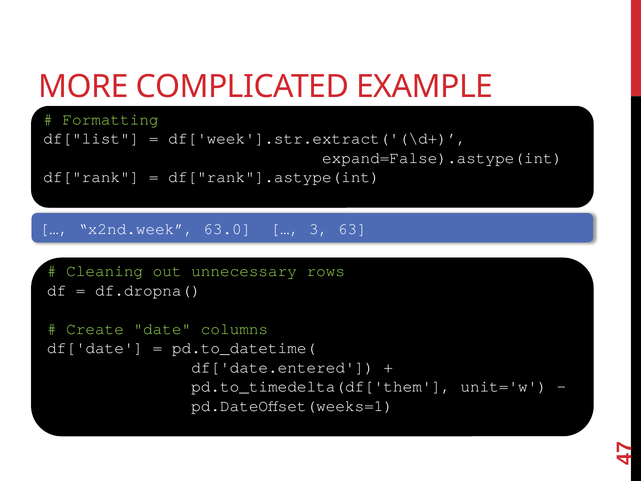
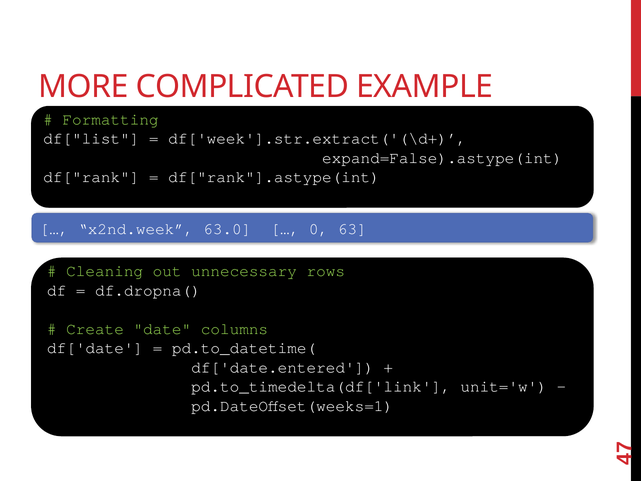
3: 3 -> 0 (319, 229)
pd.to_timedelta(df['them: pd.to_timedelta(df['them -> pd.to_timedelta(df['link (321, 386)
